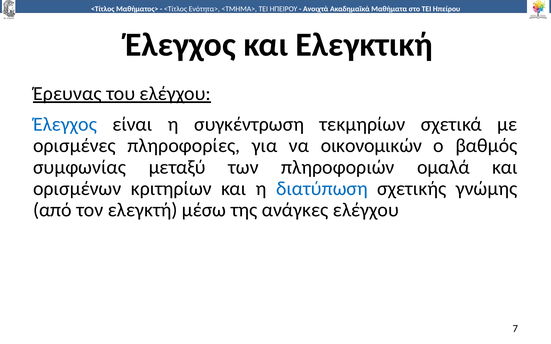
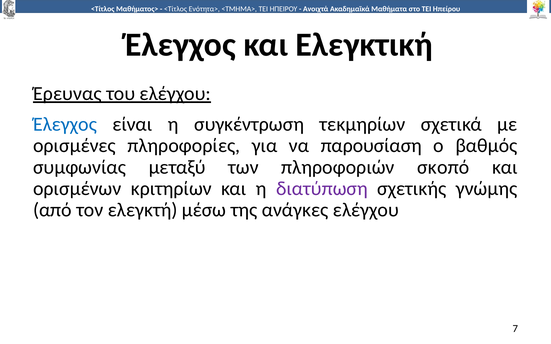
οικονομικών: οικονομικών -> παρουσίαση (371, 146)
ομαλά: ομαλά -> σκοπό (443, 167)
διατύπωση colour: blue -> purple (322, 189)
